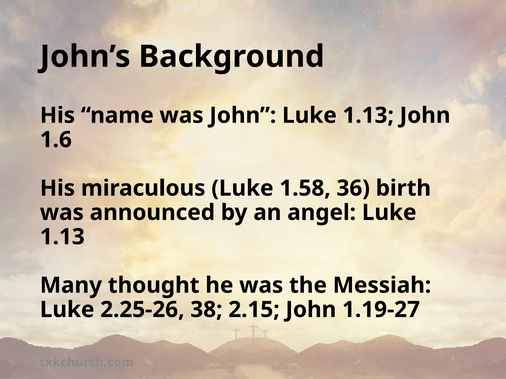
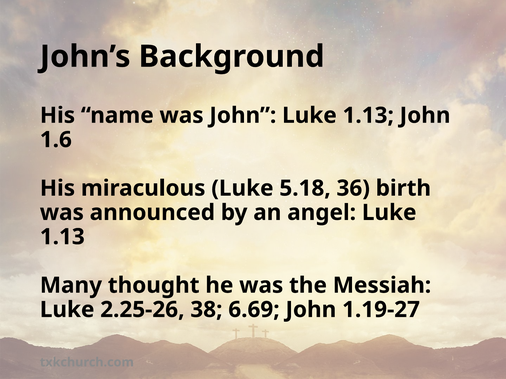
1.58: 1.58 -> 5.18 (305, 188)
2.15: 2.15 -> 6.69 (254, 310)
